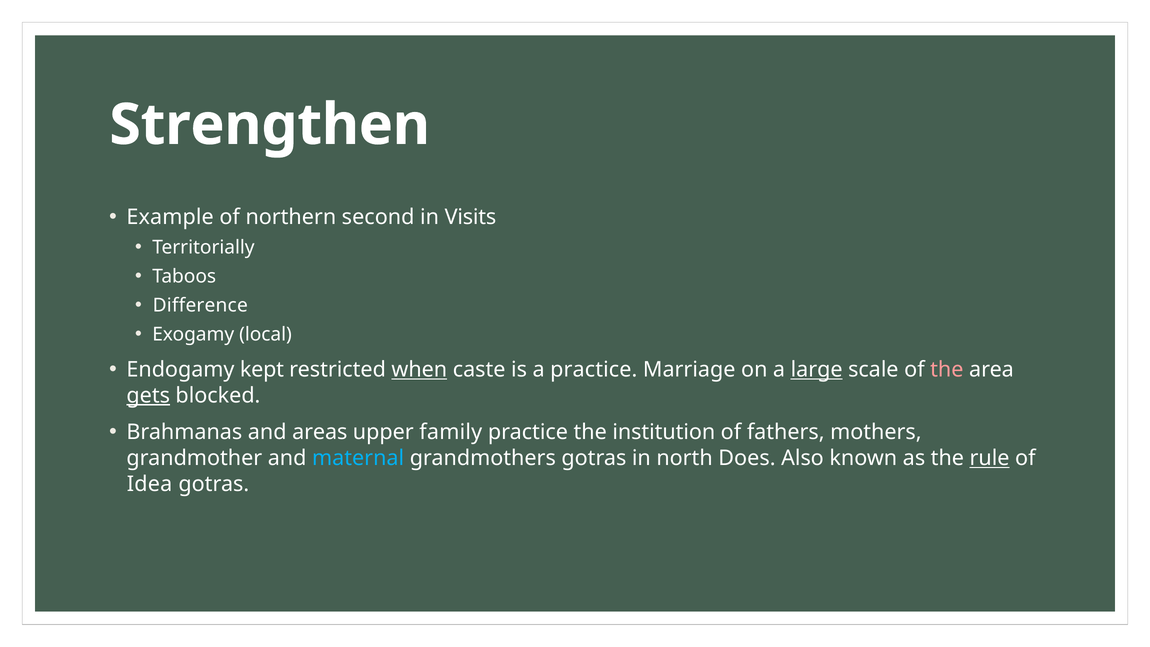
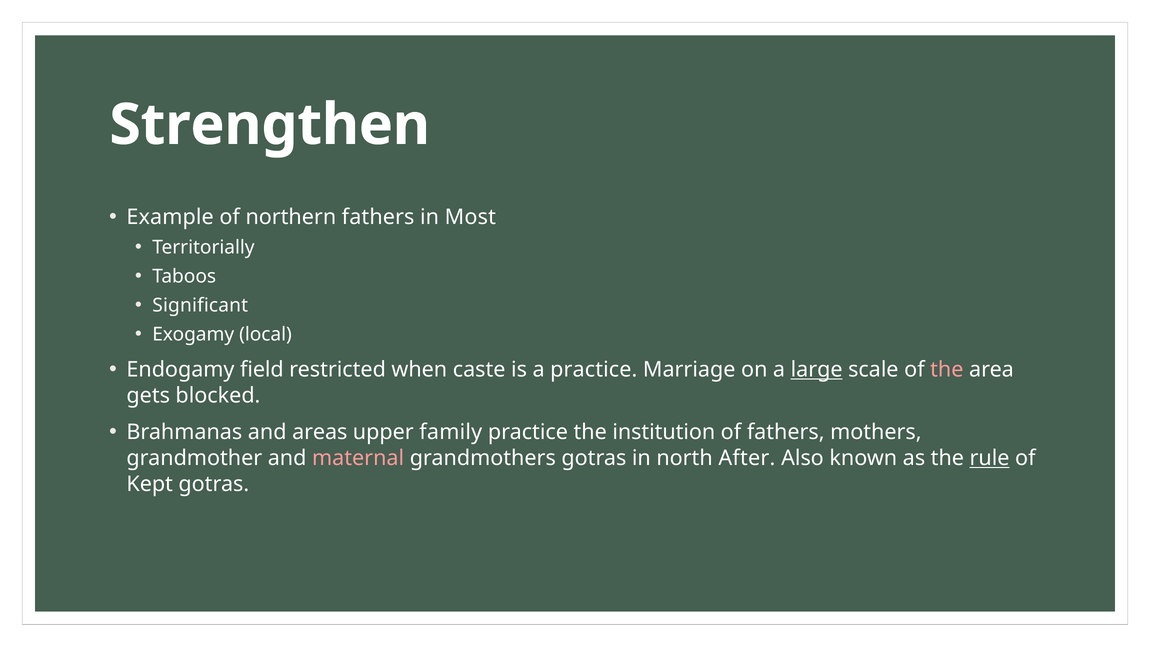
northern second: second -> fathers (378, 217)
Visits: Visits -> Most (470, 217)
Difference: Difference -> Significant (200, 305)
kept: kept -> field (262, 370)
when underline: present -> none (419, 370)
gets underline: present -> none (148, 396)
maternal colour: light blue -> pink (358, 458)
Does: Does -> After (747, 458)
Idea: Idea -> Kept (150, 484)
